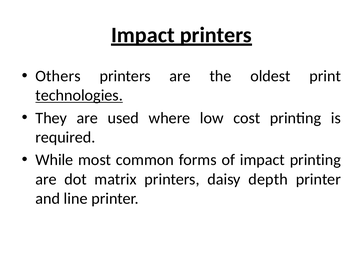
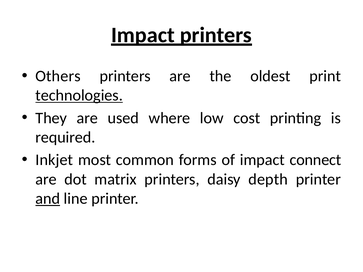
While: While -> Inkjet (54, 160)
impact printing: printing -> connect (315, 160)
and underline: none -> present (48, 199)
